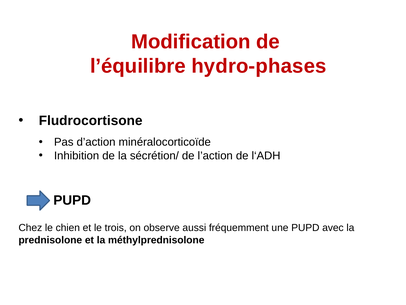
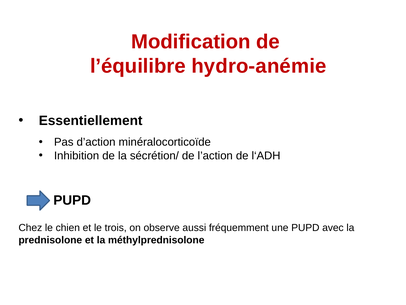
hydro-phases: hydro-phases -> hydro-anémie (259, 66)
Fludrocortisone: Fludrocortisone -> Essentiellement (91, 121)
